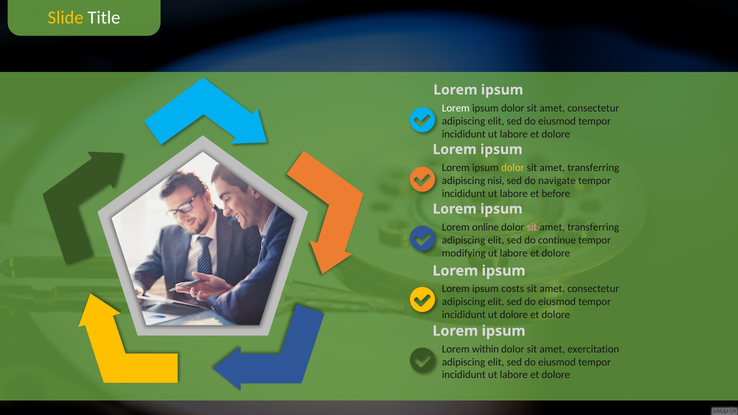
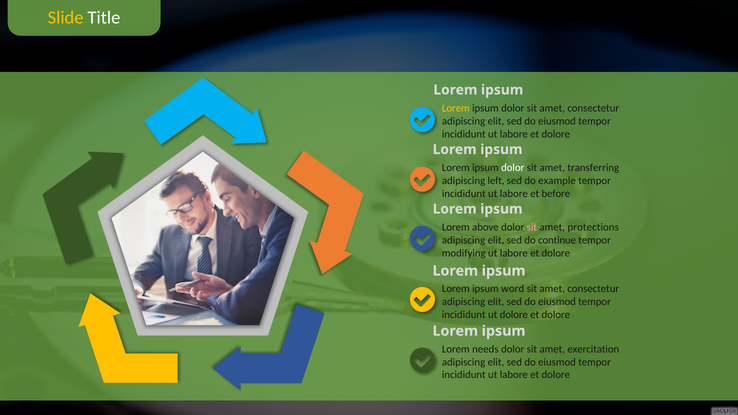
Lorem colour: white -> yellow (456, 108)
dolor colour: yellow -> white (513, 168)
nisi: nisi -> left (496, 181)
navigate: navigate -> example (557, 181)
online: online -> above (485, 227)
transferring: transferring -> protections (593, 227)
costs: costs -> word (513, 289)
within: within -> needs (485, 349)
